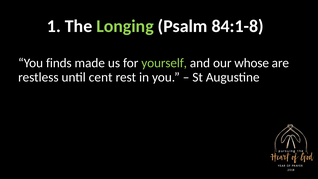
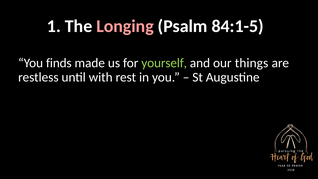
Longing colour: light green -> pink (125, 26)
84:1-8: 84:1-8 -> 84:1-5 (238, 26)
whose: whose -> things (252, 63)
cent: cent -> with (101, 77)
